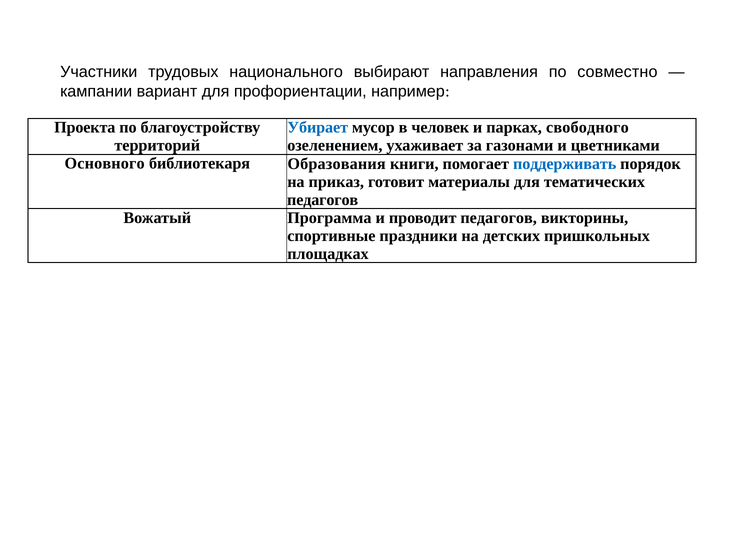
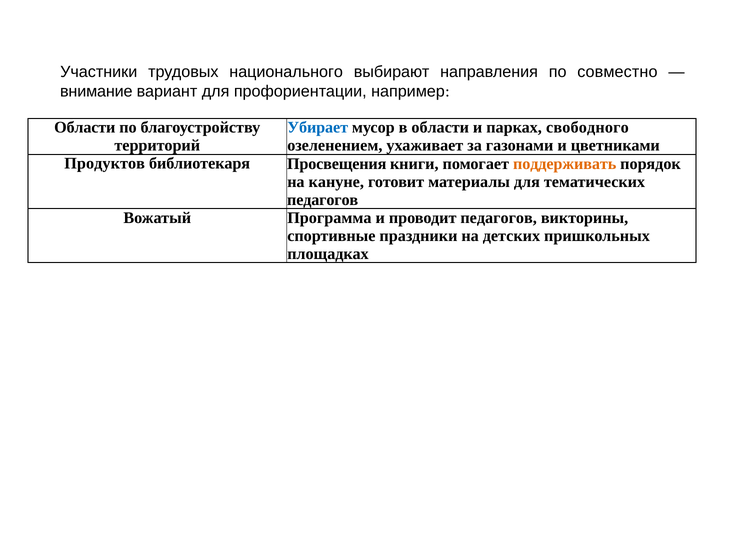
кампании: кампании -> внимание (96, 91)
Проекта: Проекта -> Области (85, 128)
в человек: человек -> области (440, 128)
Основного: Основного -> Продуктов (105, 164)
Образования: Образования -> Просвещения (337, 164)
поддерживать colour: blue -> orange (565, 164)
приказ: приказ -> кануне (336, 182)
